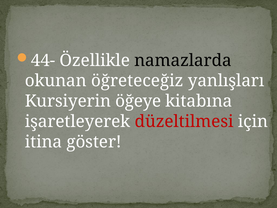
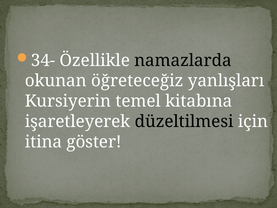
44-: 44- -> 34- (43, 60)
öğeye: öğeye -> temel (138, 101)
düzeltilmesi colour: red -> black (184, 121)
